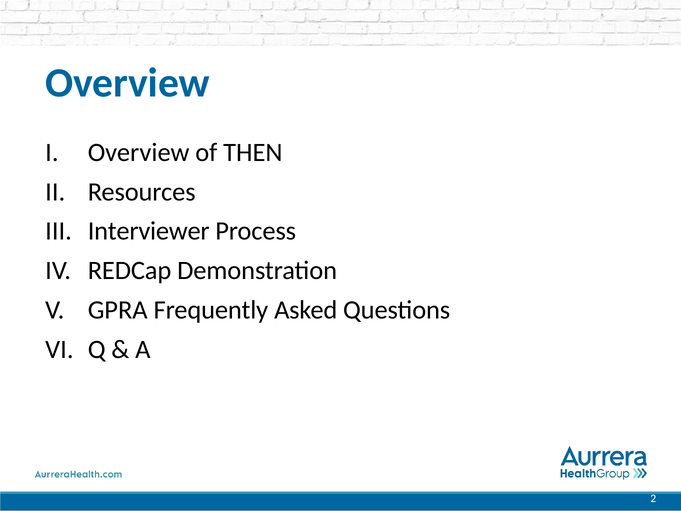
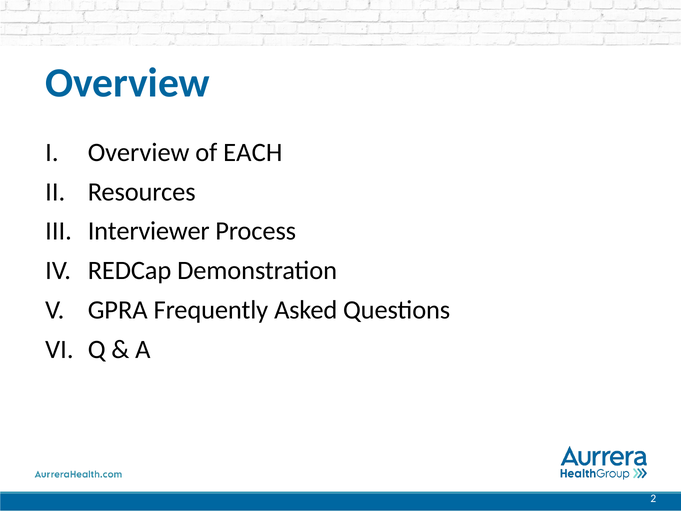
THEN: THEN -> EACH (253, 152)
